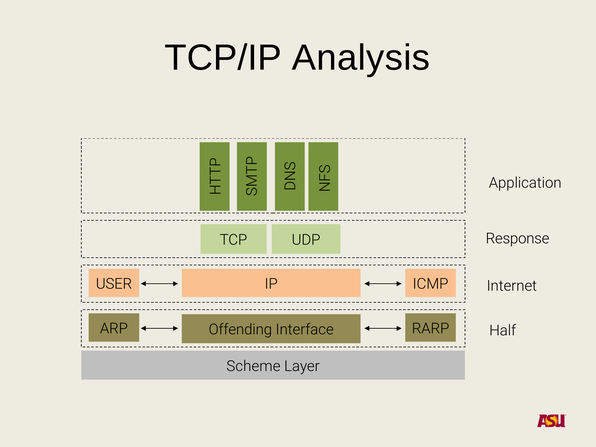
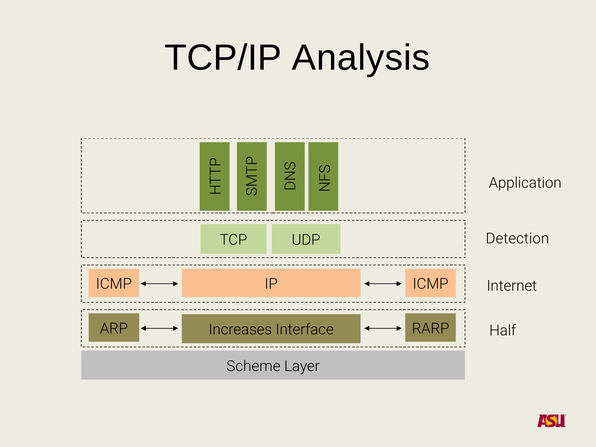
Response: Response -> Detection (517, 239)
USER: USER -> ICMP (114, 284)
Offending: Offending -> Increases (240, 330)
